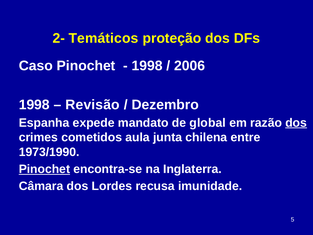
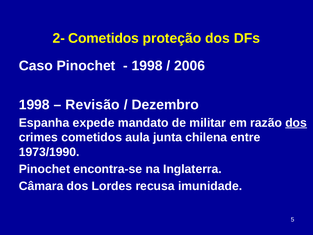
2- Temáticos: Temáticos -> Cometidos (104, 38)
global: global -> militar (208, 123)
Pinochet underline: present -> none (44, 169)
